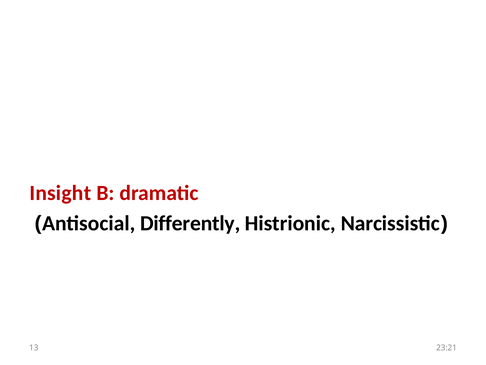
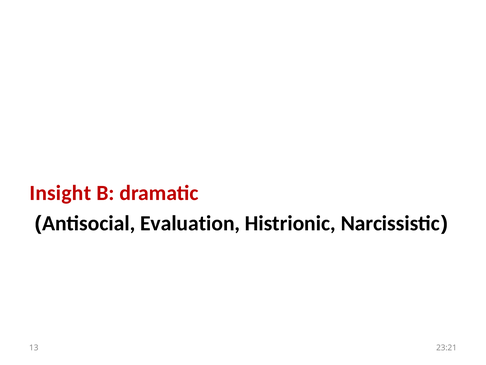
Differently: Differently -> Evaluation (190, 223)
